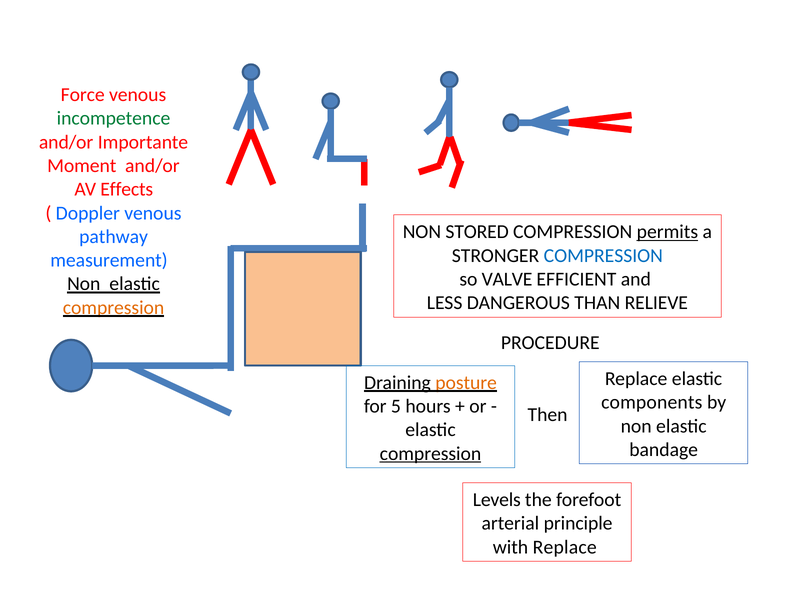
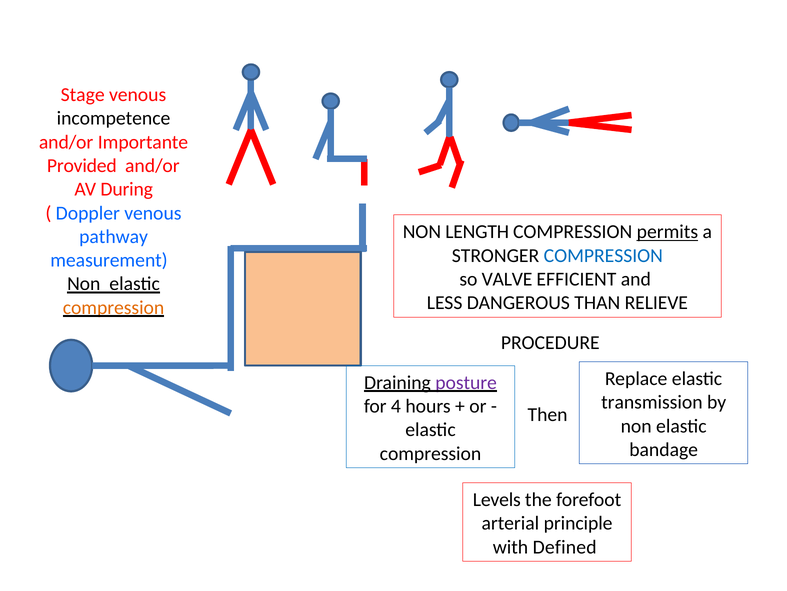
Force: Force -> Stage (83, 95)
incompetence colour: green -> black (113, 118)
Moment: Moment -> Provided (82, 166)
Effects: Effects -> During (127, 189)
STORED: STORED -> LENGTH (477, 232)
posture colour: orange -> purple (466, 382)
components: components -> transmission (652, 402)
5: 5 -> 4 (396, 406)
compression underline: present -> none (430, 453)
with Replace: Replace -> Defined (565, 546)
